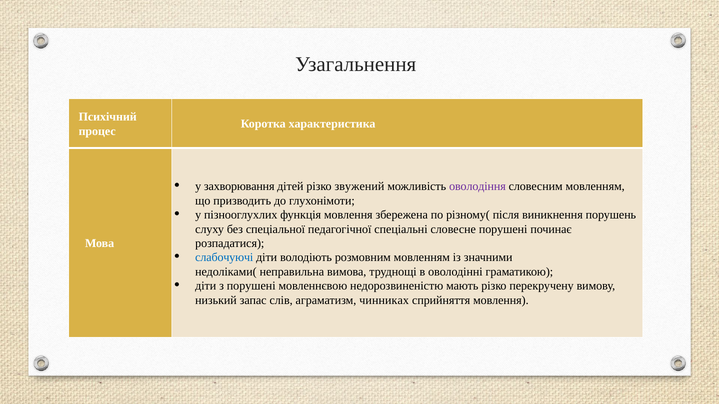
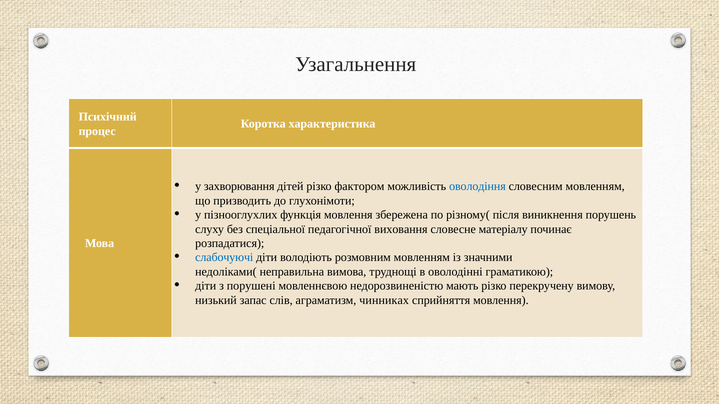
звужений: звужений -> фактором (359, 187)
оволодіння colour: purple -> blue (477, 187)
спеціальні: спеціальні -> виховання (401, 229)
словесне порушені: порушені -> матеріалу (503, 229)
